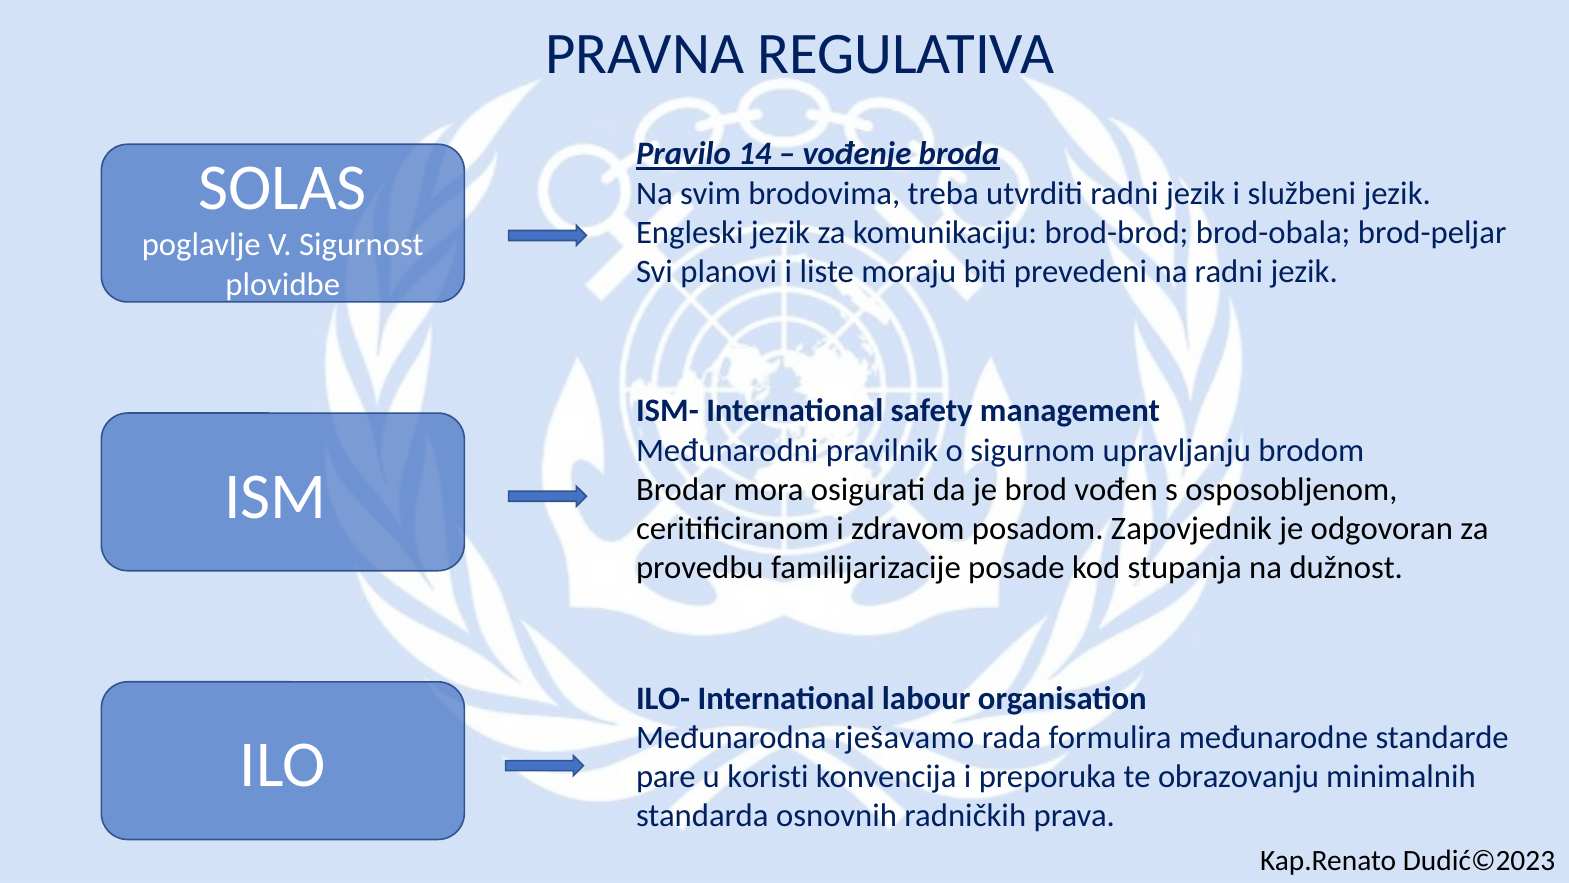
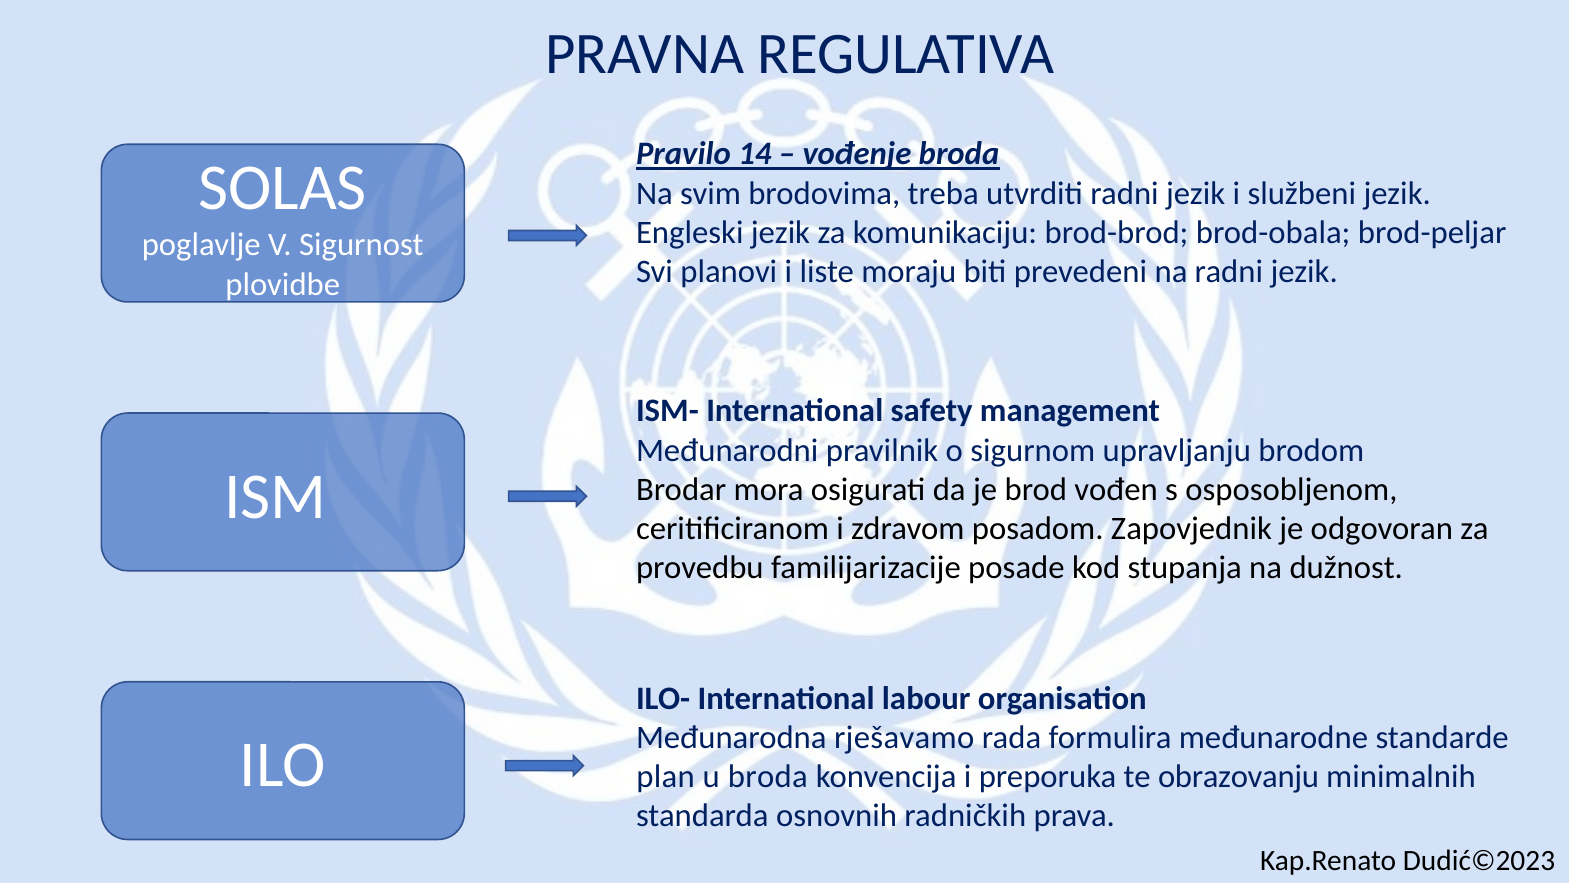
pare: pare -> plan (666, 776)
u koristi: koristi -> broda (768, 776)
